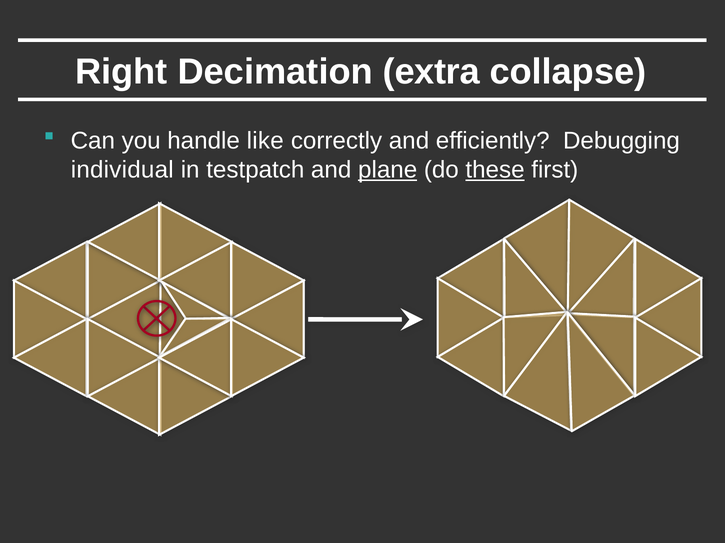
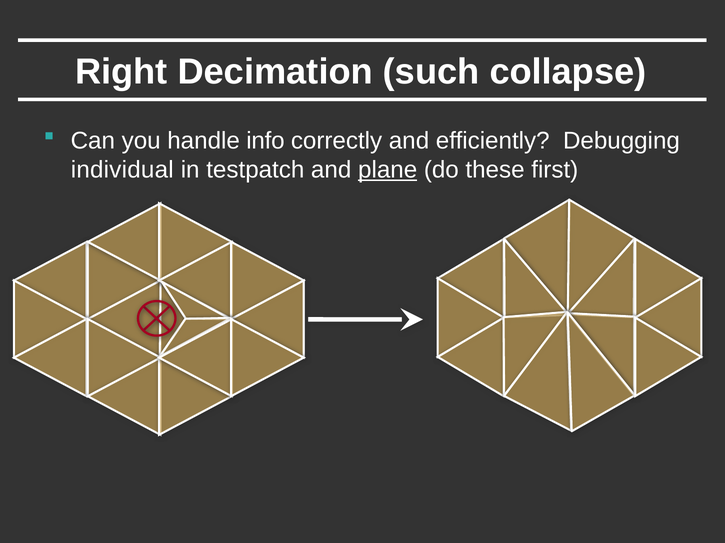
extra: extra -> such (431, 72)
like: like -> info (265, 141)
these underline: present -> none (495, 170)
